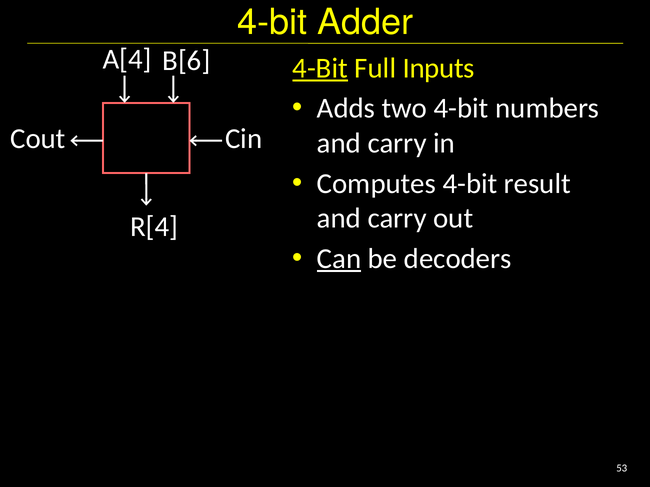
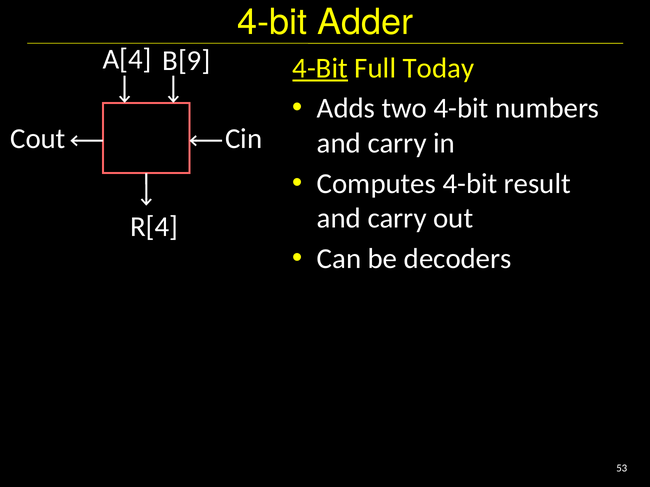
B[6: B[6 -> B[9 (186, 61)
Inputs: Inputs -> Today (439, 68)
Can underline: present -> none (339, 259)
